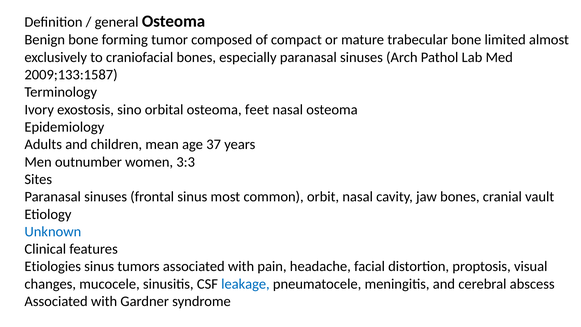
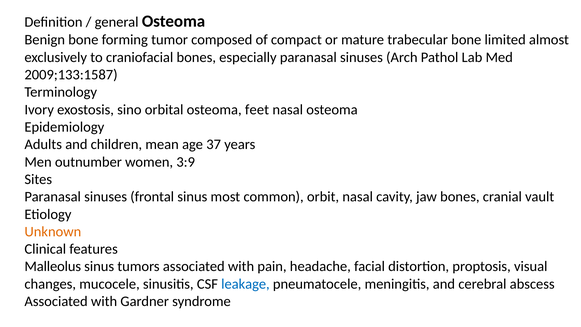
3:3: 3:3 -> 3:9 (186, 162)
Unknown colour: blue -> orange (53, 232)
Etiologies: Etiologies -> Malleolus (53, 266)
